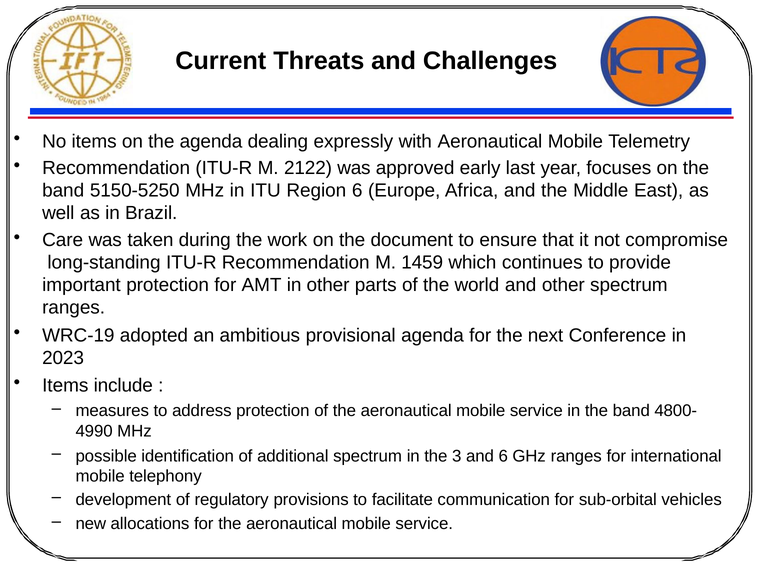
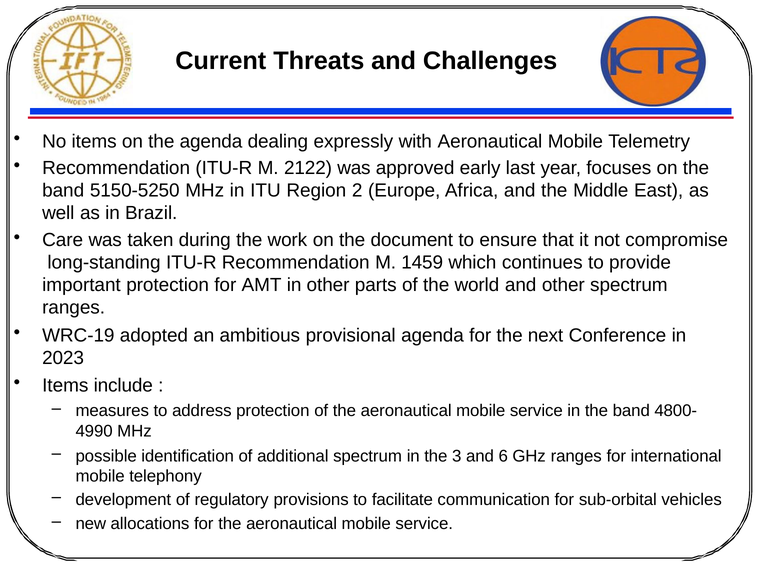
Region 6: 6 -> 2 (357, 191)
